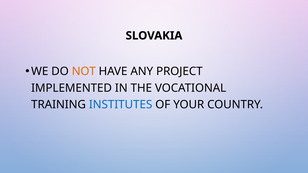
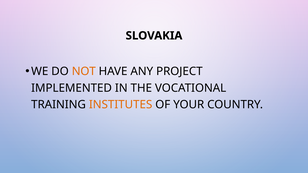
INSTITUTES colour: blue -> orange (121, 105)
